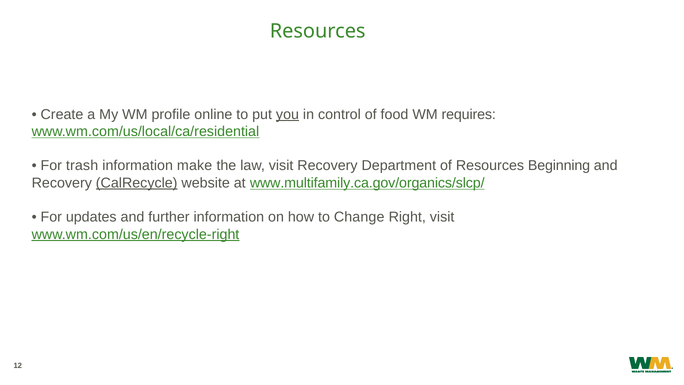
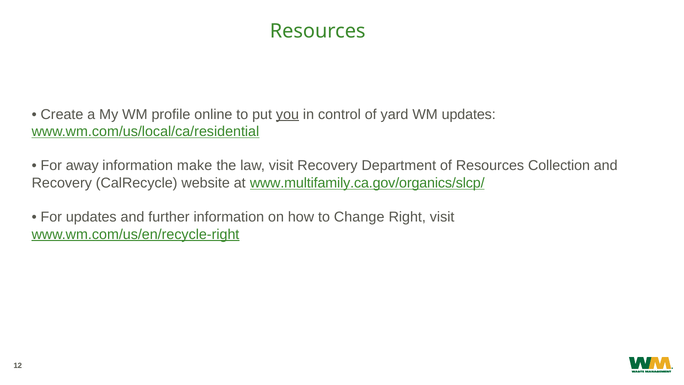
food: food -> yard (395, 114)
WM requires: requires -> updates (469, 114)
trash: trash -> away (82, 166)
Beginning: Beginning -> Collection (559, 166)
CalRecycle underline: present -> none (137, 183)
